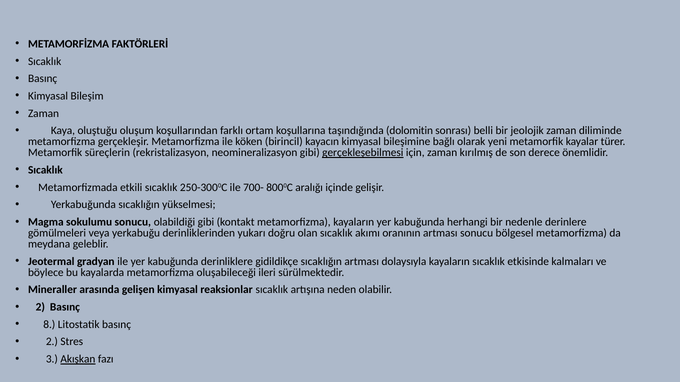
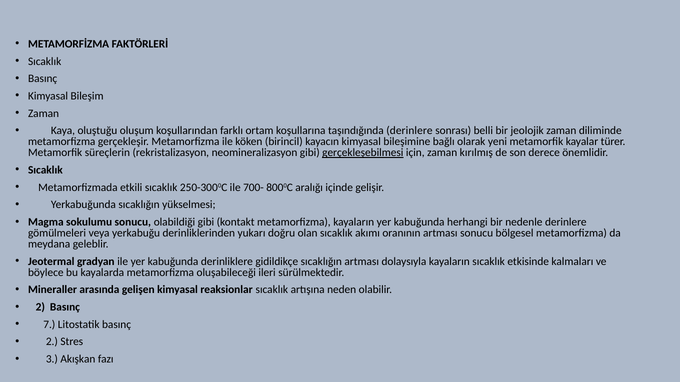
taşındığında dolomitin: dolomitin -> derinlere (409, 131)
8: 8 -> 7 (49, 325)
Akışkan underline: present -> none (78, 360)
